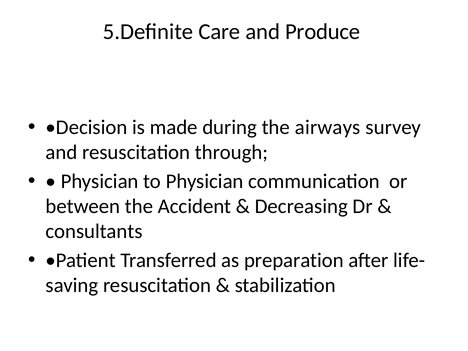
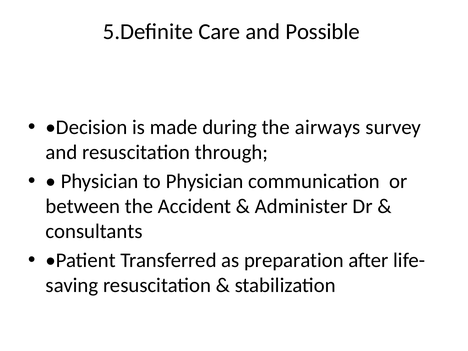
Produce: Produce -> Possible (323, 32)
Decreasing: Decreasing -> Administer (301, 206)
